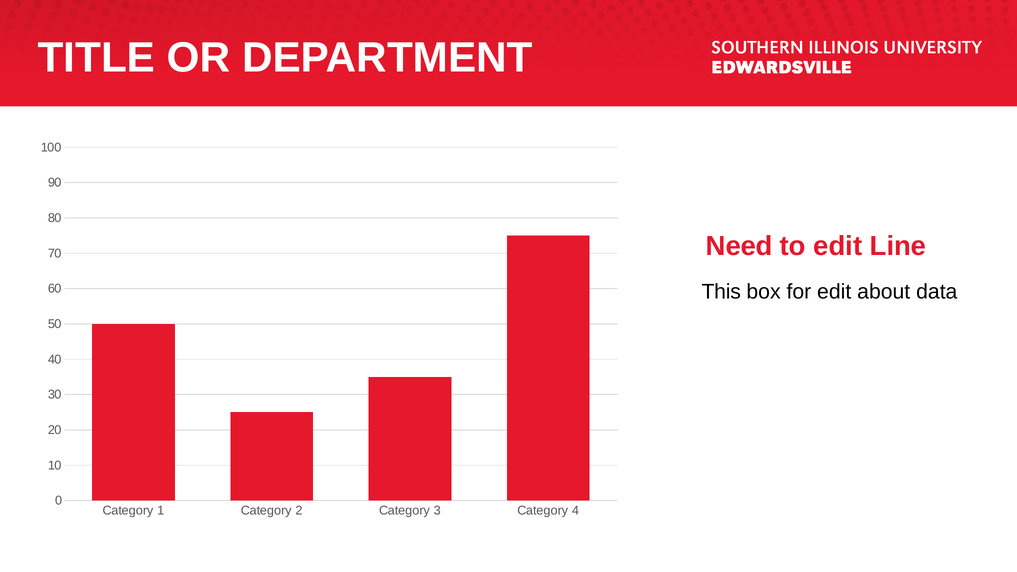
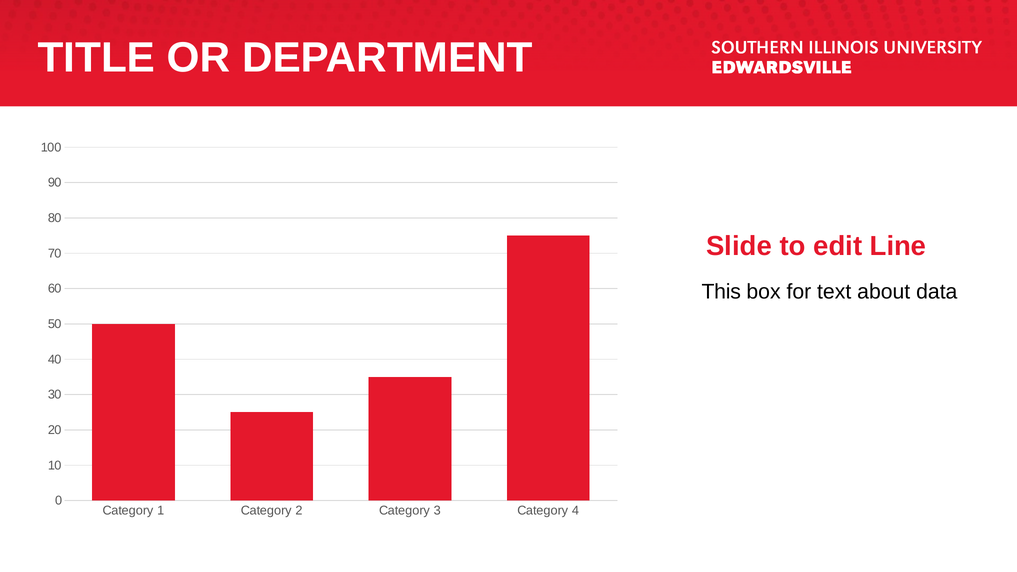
Need: Need -> Slide (739, 246)
for edit: edit -> text (834, 292)
